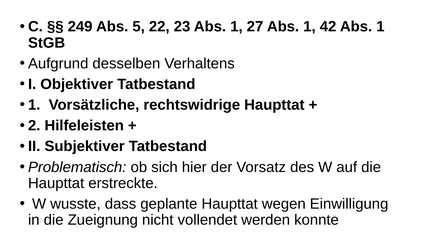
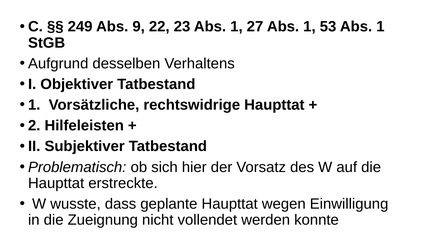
5: 5 -> 9 (139, 27)
42: 42 -> 53 (328, 27)
